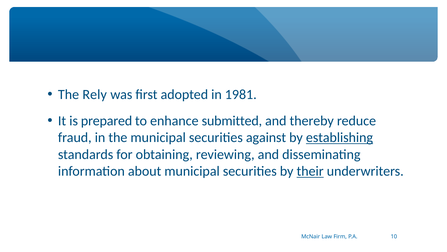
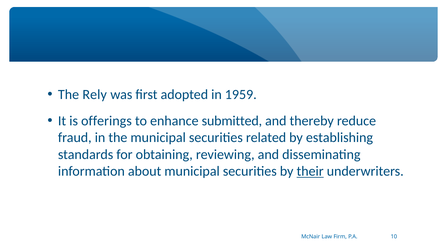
1981: 1981 -> 1959 (241, 94)
prepared: prepared -> offerings (106, 121)
against: against -> related (266, 137)
establishing underline: present -> none (339, 137)
